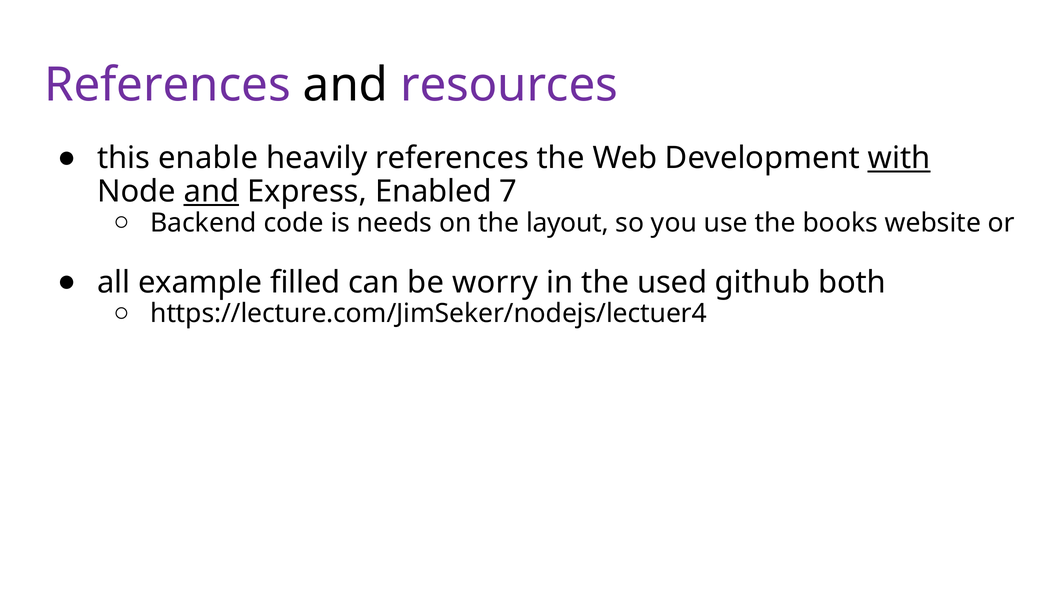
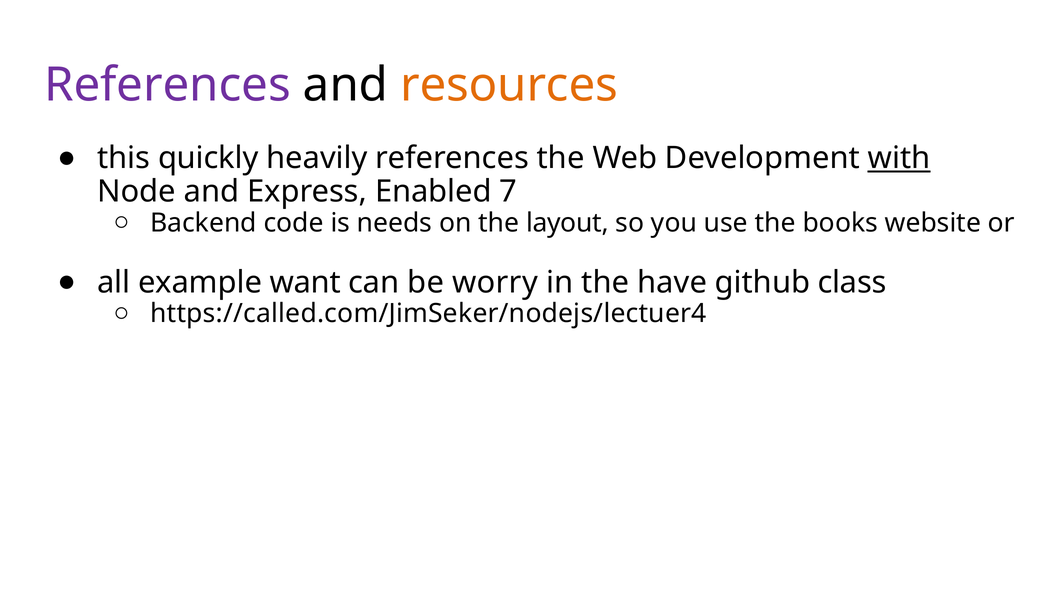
resources colour: purple -> orange (509, 85)
enable: enable -> quickly (208, 158)
and underline: present -> none (211, 192)
filled: filled -> want (305, 282)
used: used -> have (672, 282)
both: both -> class (852, 282)
https://lecture.com/JimSeker/nodejs/lectuer4: https://lecture.com/JimSeker/nodejs/lectuer4 -> https://called.com/JimSeker/nodejs/lectuer4 (428, 313)
